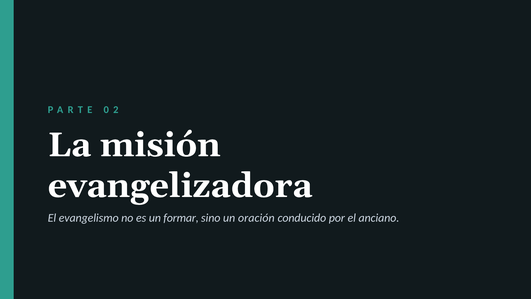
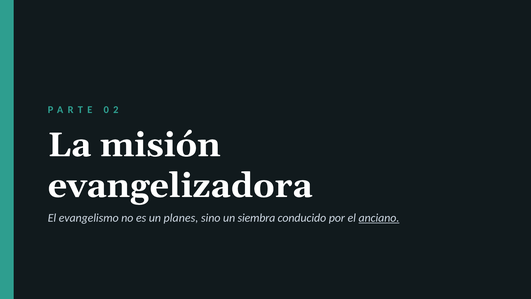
formar: formar -> planes (181, 218)
oración: oración -> siembra (256, 218)
anciano underline: none -> present (379, 218)
